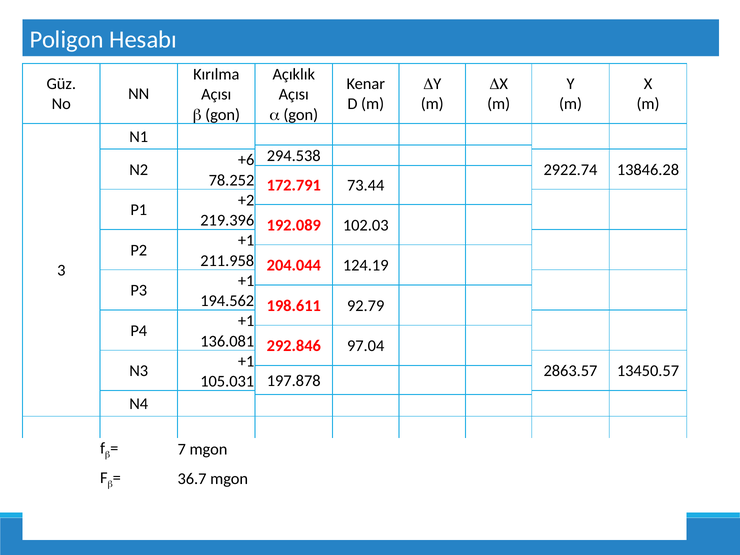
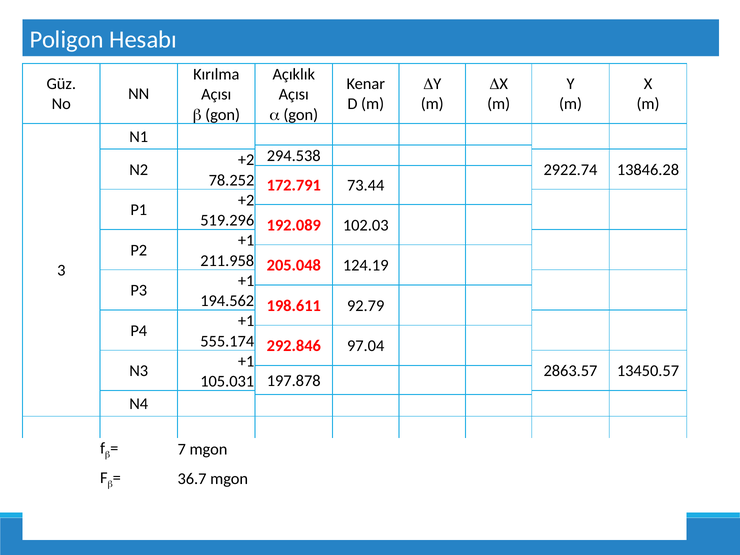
+6: +6 -> +2 (246, 160)
219.396: 219.396 -> 519.296 (227, 220)
204.044: 204.044 -> 205.048 (294, 265)
136.081: 136.081 -> 555.174 (227, 341)
